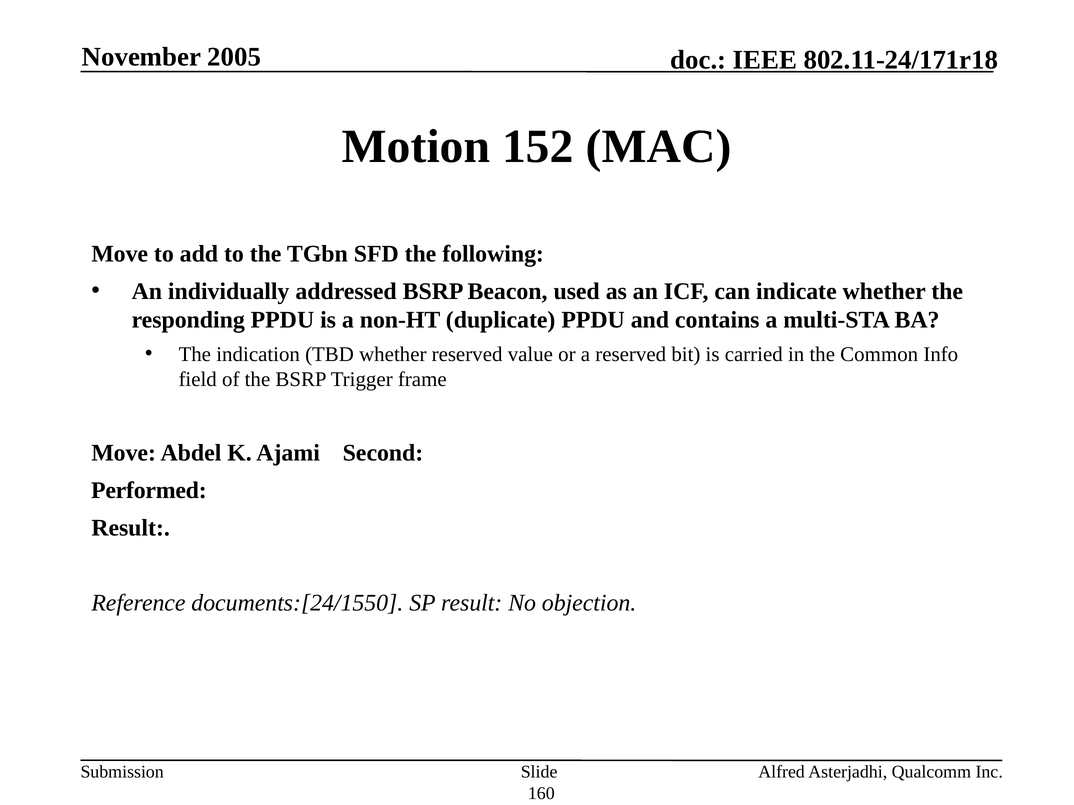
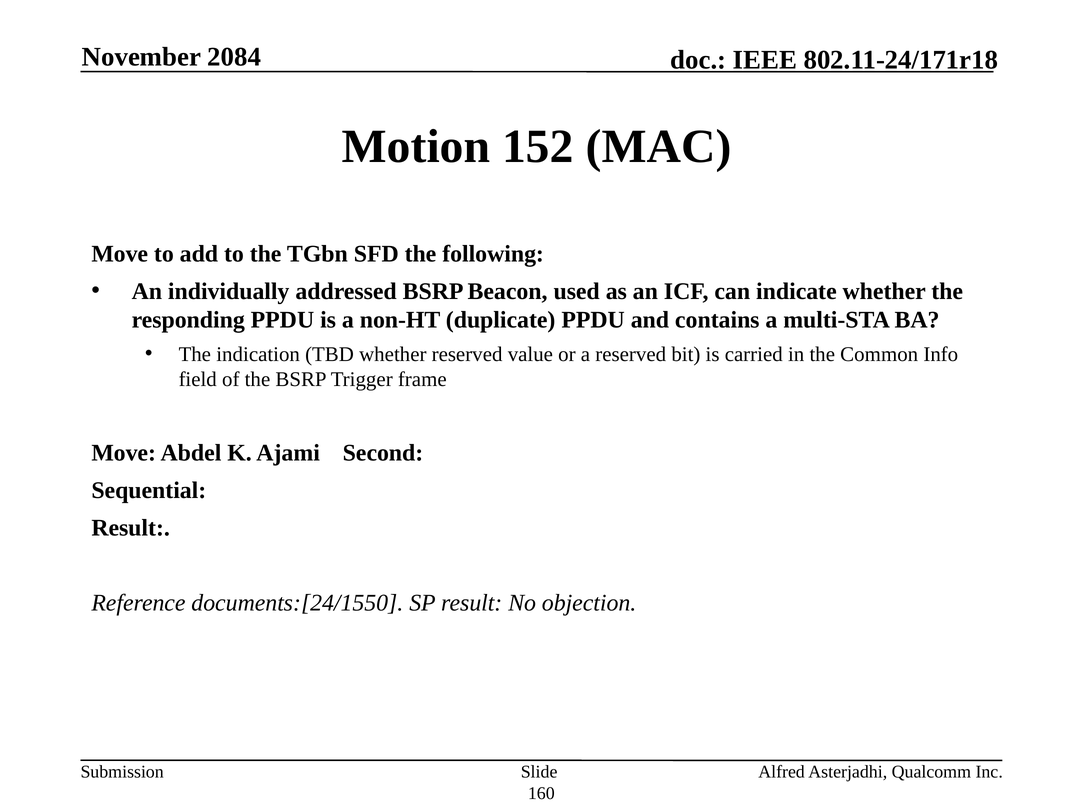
2005: 2005 -> 2084 (234, 57)
Performed: Performed -> Sequential (149, 491)
